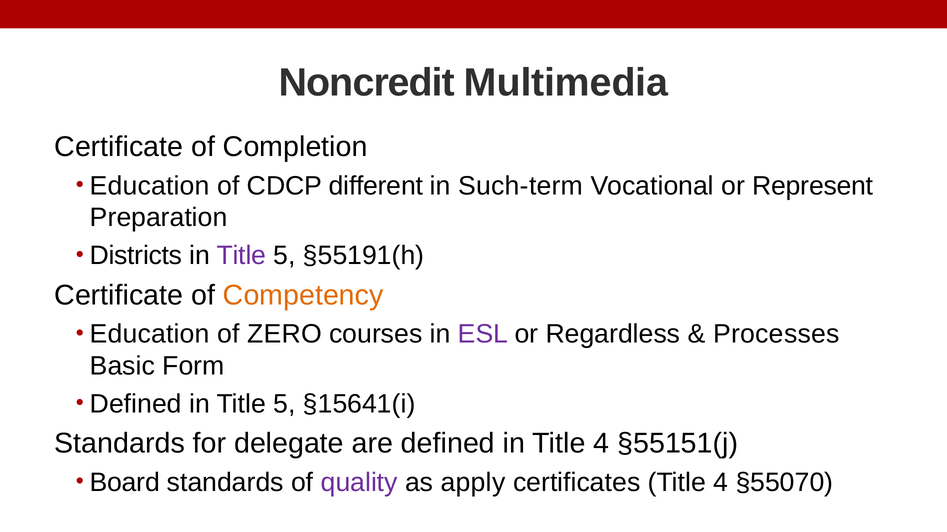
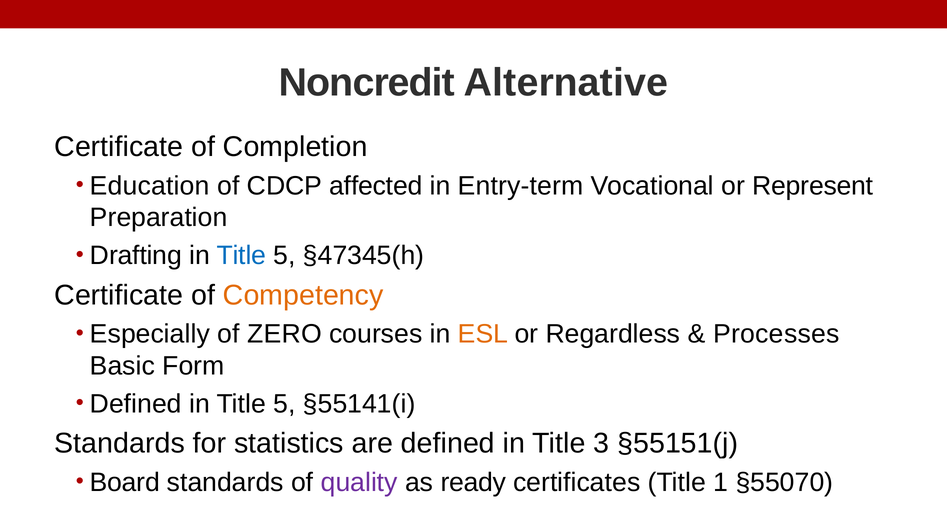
Multimedia: Multimedia -> Alternative (566, 83)
different: different -> affected (376, 186)
Such-term: Such-term -> Entry-term (521, 186)
Districts: Districts -> Drafting (136, 256)
Title colour: purple -> blue (241, 256)
§55191(h: §55191(h -> §47345(h (364, 256)
Education: Education -> Especially (150, 334)
ESL colour: purple -> orange (483, 334)
§15641(i: §15641(i -> §55141(i (359, 404)
delegate: delegate -> statistics (289, 444)
in Title 4: 4 -> 3 (601, 444)
apply: apply -> ready (473, 483)
certificates Title 4: 4 -> 1 (721, 483)
